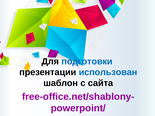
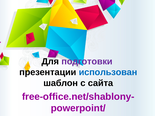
подготовки colour: blue -> purple (87, 62)
